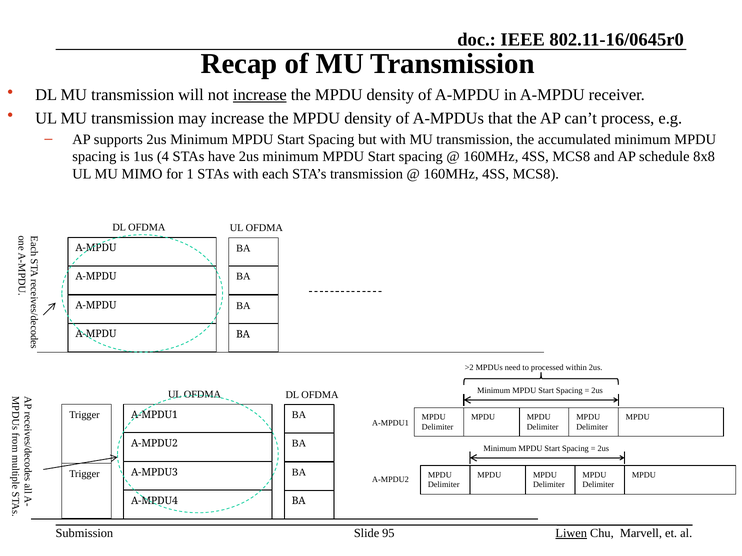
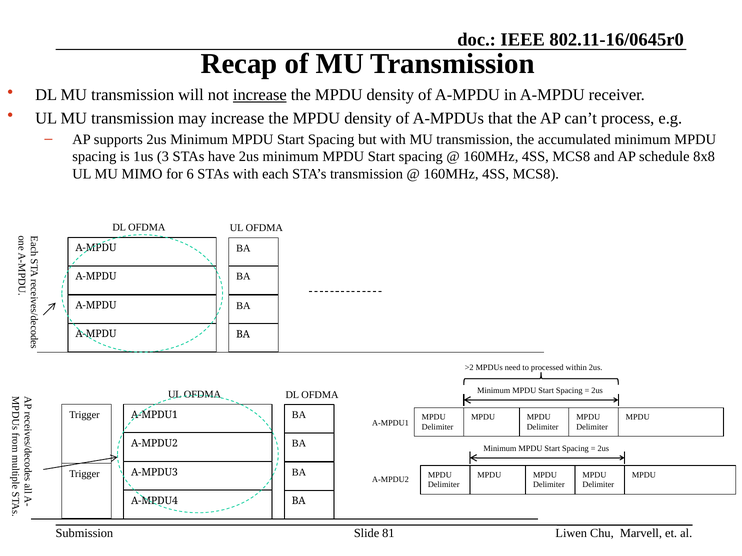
4: 4 -> 3 (163, 157)
1: 1 -> 6 (190, 174)
Liwen underline: present -> none (571, 534)
95: 95 -> 81 (388, 534)
